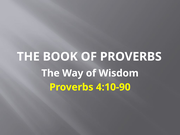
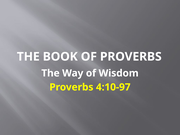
4:10-90: 4:10-90 -> 4:10-97 (113, 87)
